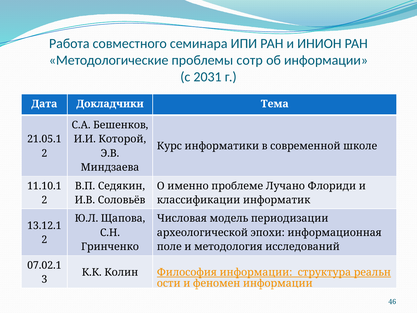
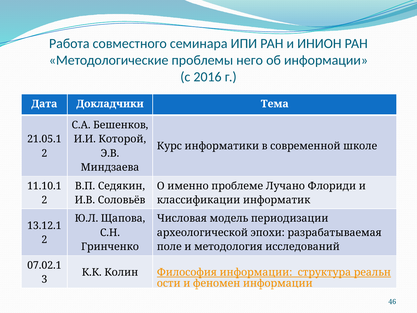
сотр: сотр -> него (250, 60)
2031: 2031 -> 2016 (208, 77)
информационная: информационная -> разрабатываемая (335, 232)
